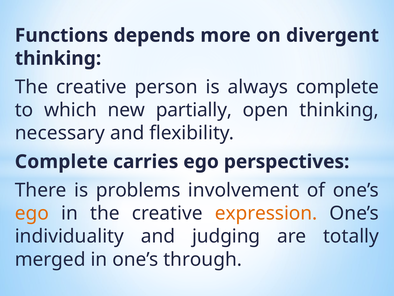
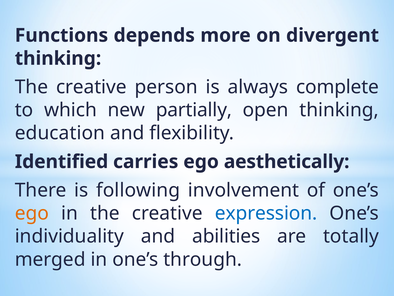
necessary: necessary -> education (60, 133)
Complete: Complete -> Identified (62, 161)
perspectives: perspectives -> aesthetically (287, 161)
problems: problems -> following (138, 190)
expression colour: orange -> blue (266, 213)
judging: judging -> abilities (226, 236)
